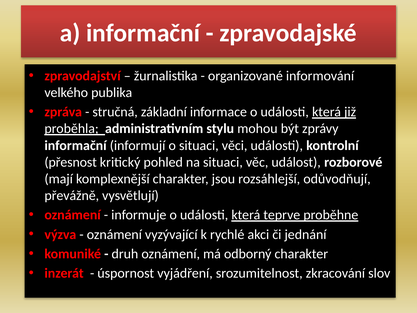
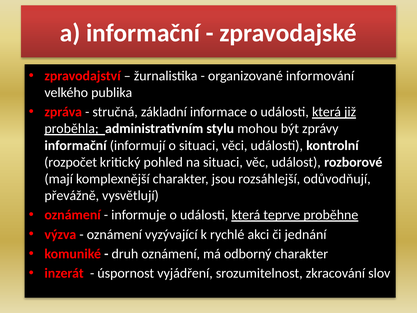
přesnost: přesnost -> rozpočet (71, 162)
